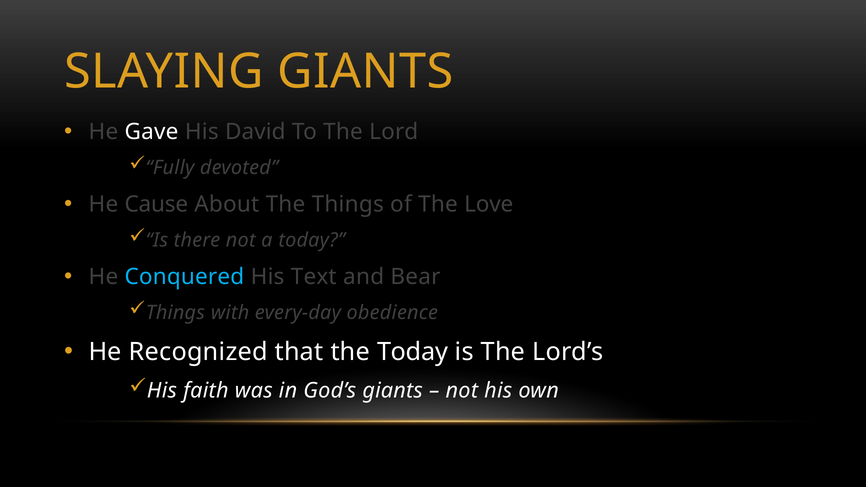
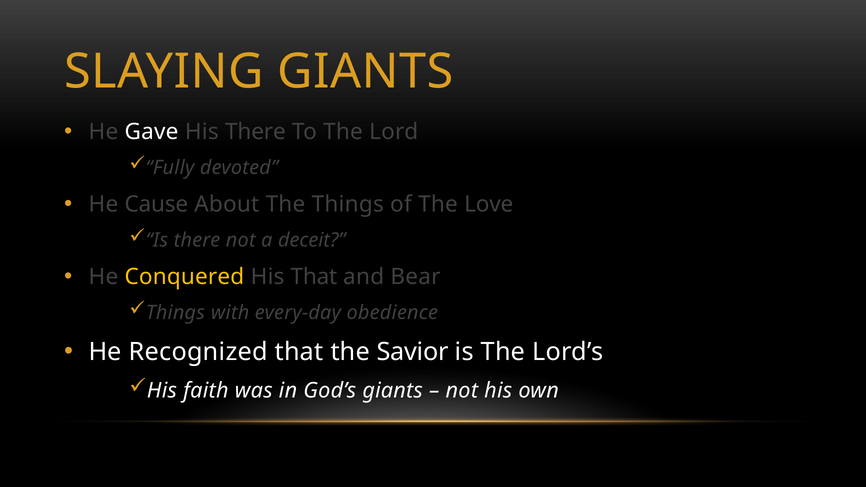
His David: David -> There (255, 132)
a today: today -> deceit (312, 240)
Conquered colour: light blue -> yellow (184, 277)
His Text: Text -> That (314, 277)
the Today: Today -> Savior (413, 352)
